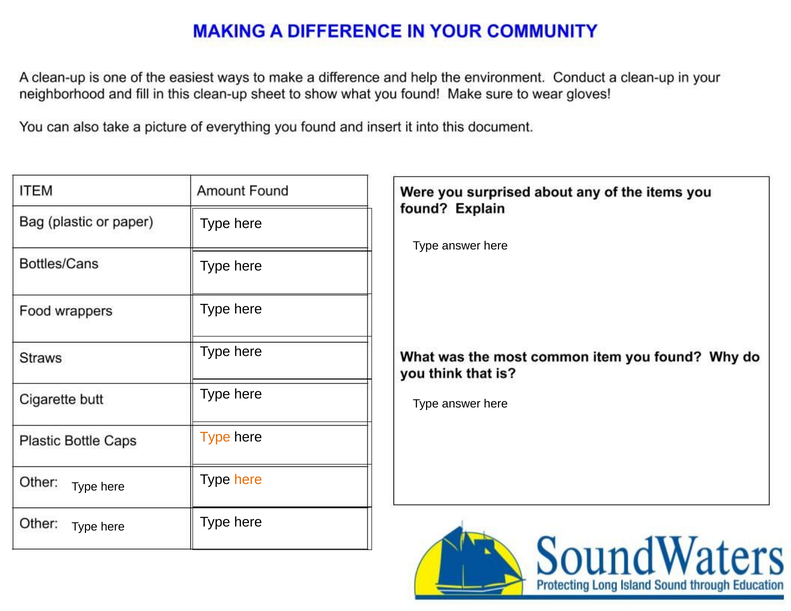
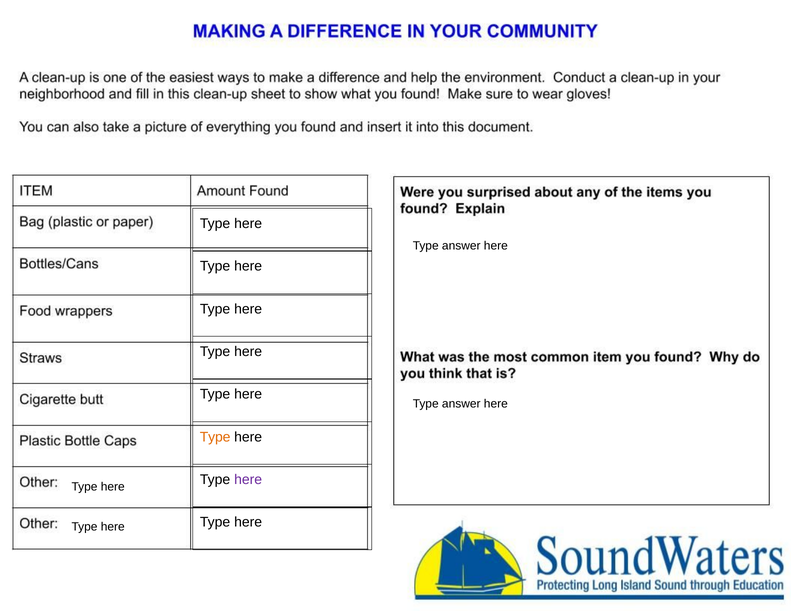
here colour: orange -> purple (248, 480)
